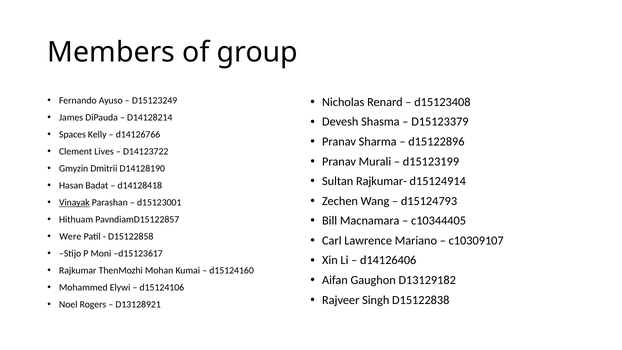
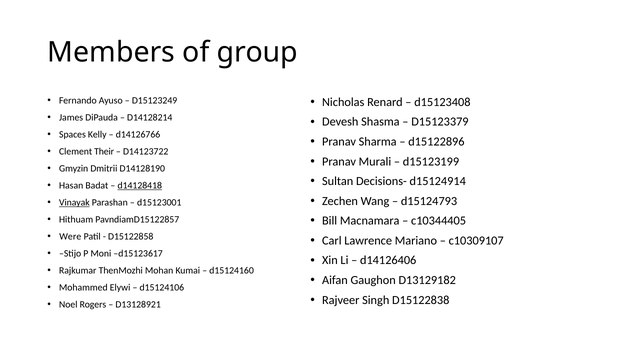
Lives: Lives -> Their (104, 152)
Rajkumar-: Rajkumar- -> Decisions- (381, 181)
d14128418 underline: none -> present (140, 186)
